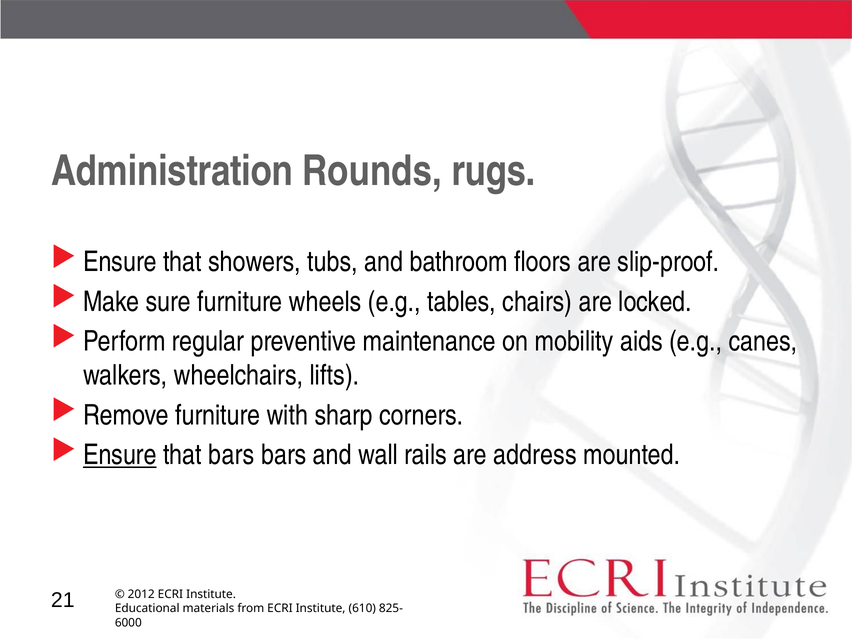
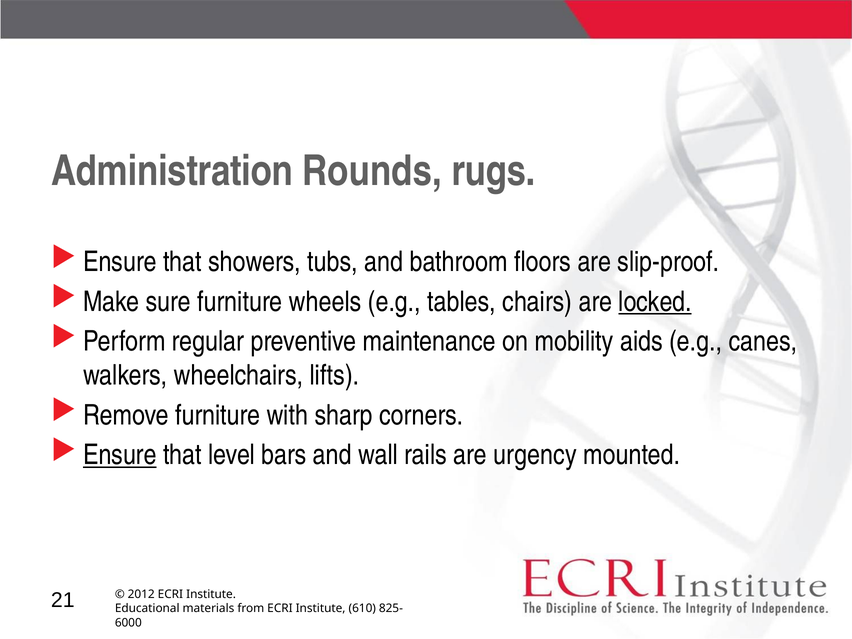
locked underline: none -> present (655, 302)
that bars: bars -> level (232, 455)
address: address -> urgency (535, 455)
